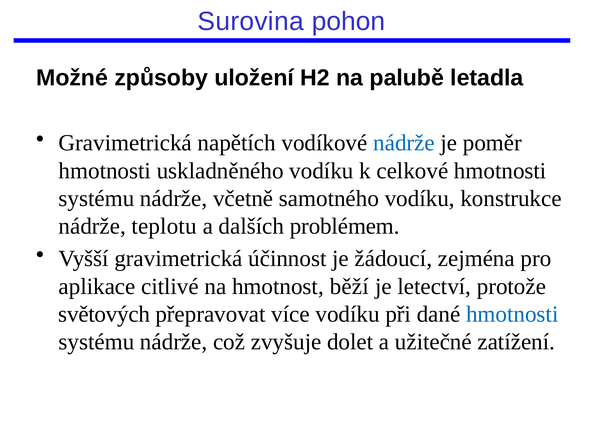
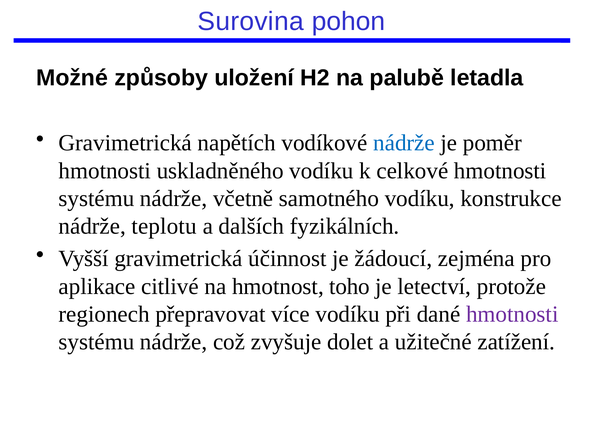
problémem: problémem -> fyzikálních (345, 226)
běží: běží -> toho (350, 287)
světových: světových -> regionech (104, 314)
hmotnosti colour: blue -> purple (512, 314)
